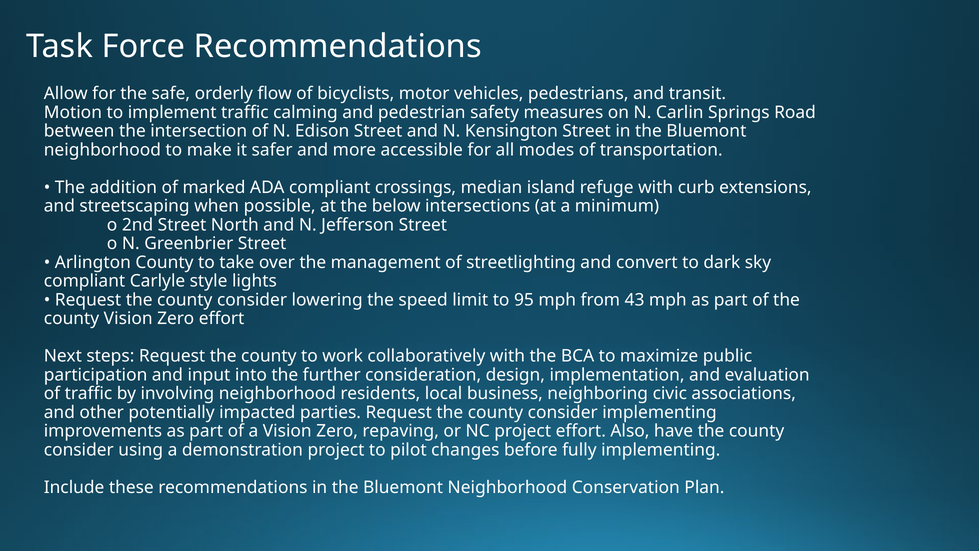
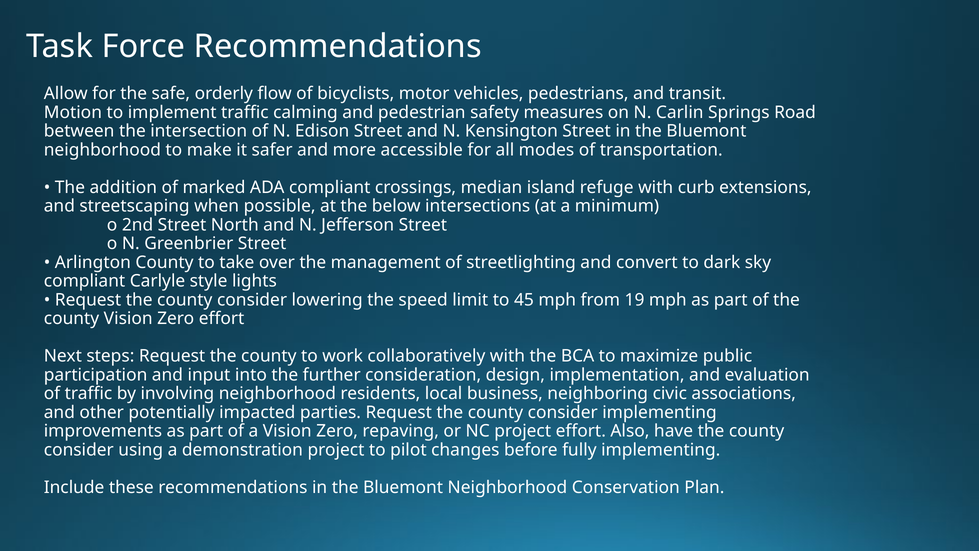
95: 95 -> 45 (524, 300)
43: 43 -> 19 (635, 300)
